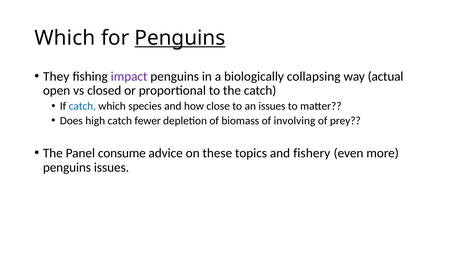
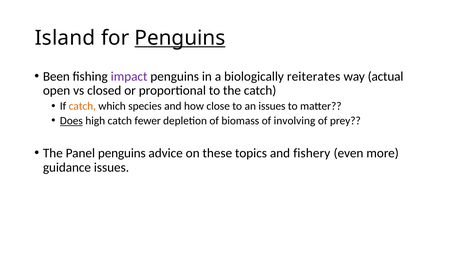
Which: Which -> Island (65, 38)
They: They -> Been (56, 76)
collapsing: collapsing -> reiterates (314, 76)
catch colour: blue -> orange (82, 106)
Does underline: none -> present (71, 121)
Panel consume: consume -> penguins (122, 153)
penguins: penguins -> guidance (67, 167)
